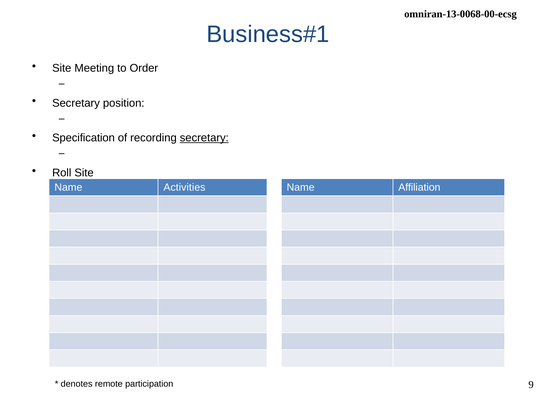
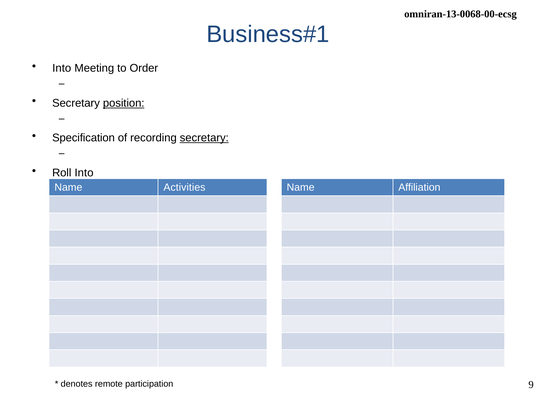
Site: Site -> Into (62, 68)
position underline: none -> present (124, 103)
Roll Site: Site -> Into (84, 173)
